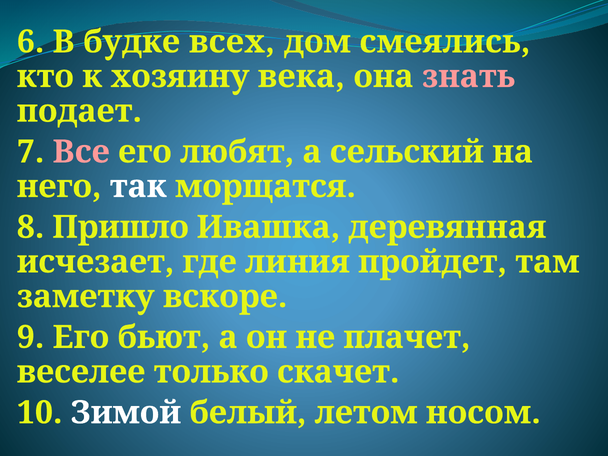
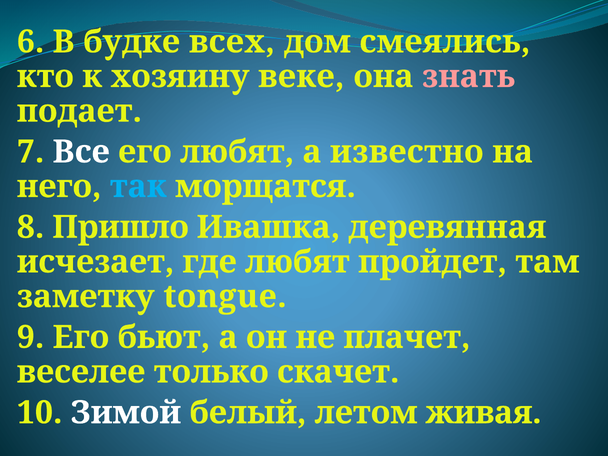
века: века -> веке (301, 76)
Все colour: pink -> white (81, 152)
сельский: сельский -> известно (407, 152)
так colour: white -> light blue (138, 187)
где линия: линия -> любят (297, 262)
вскоре: вскоре -> tongue (225, 297)
носом: носом -> живая (484, 413)
